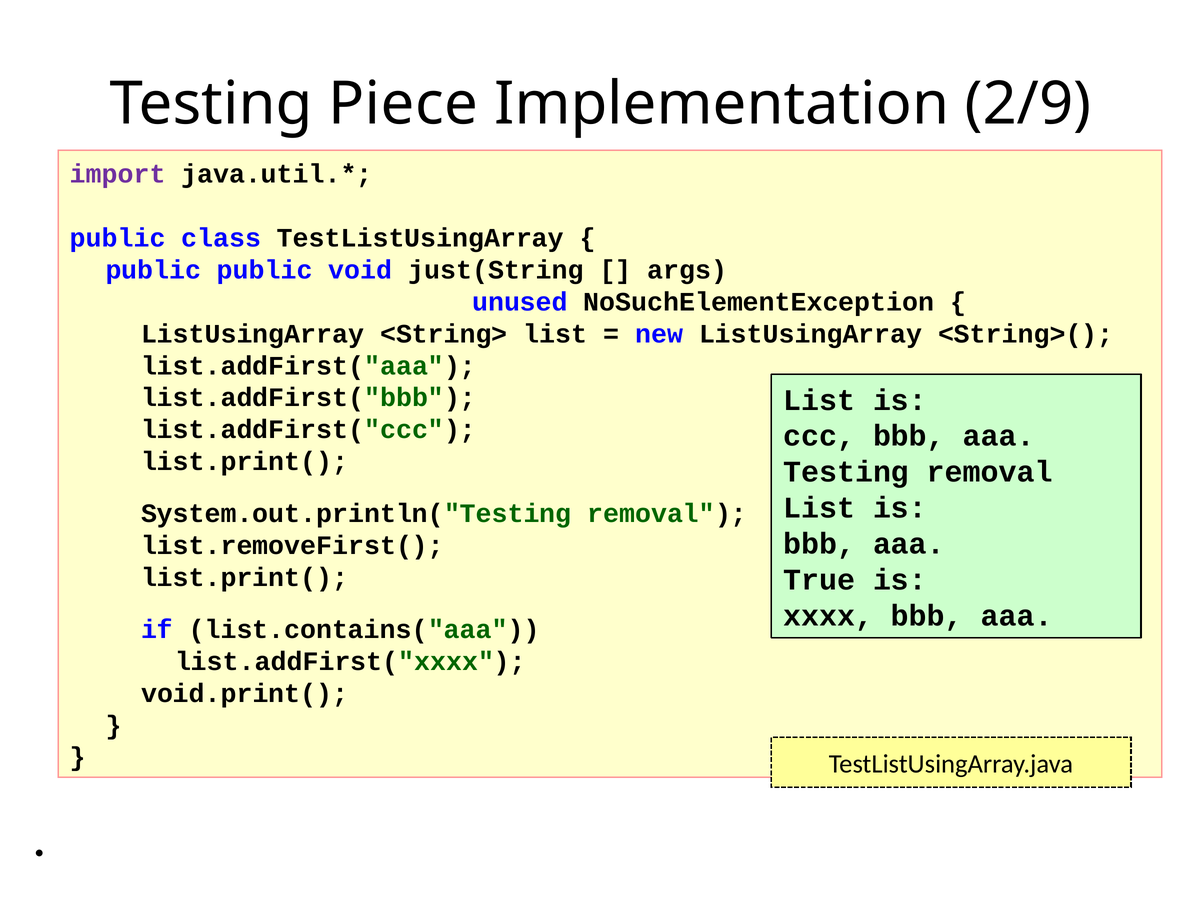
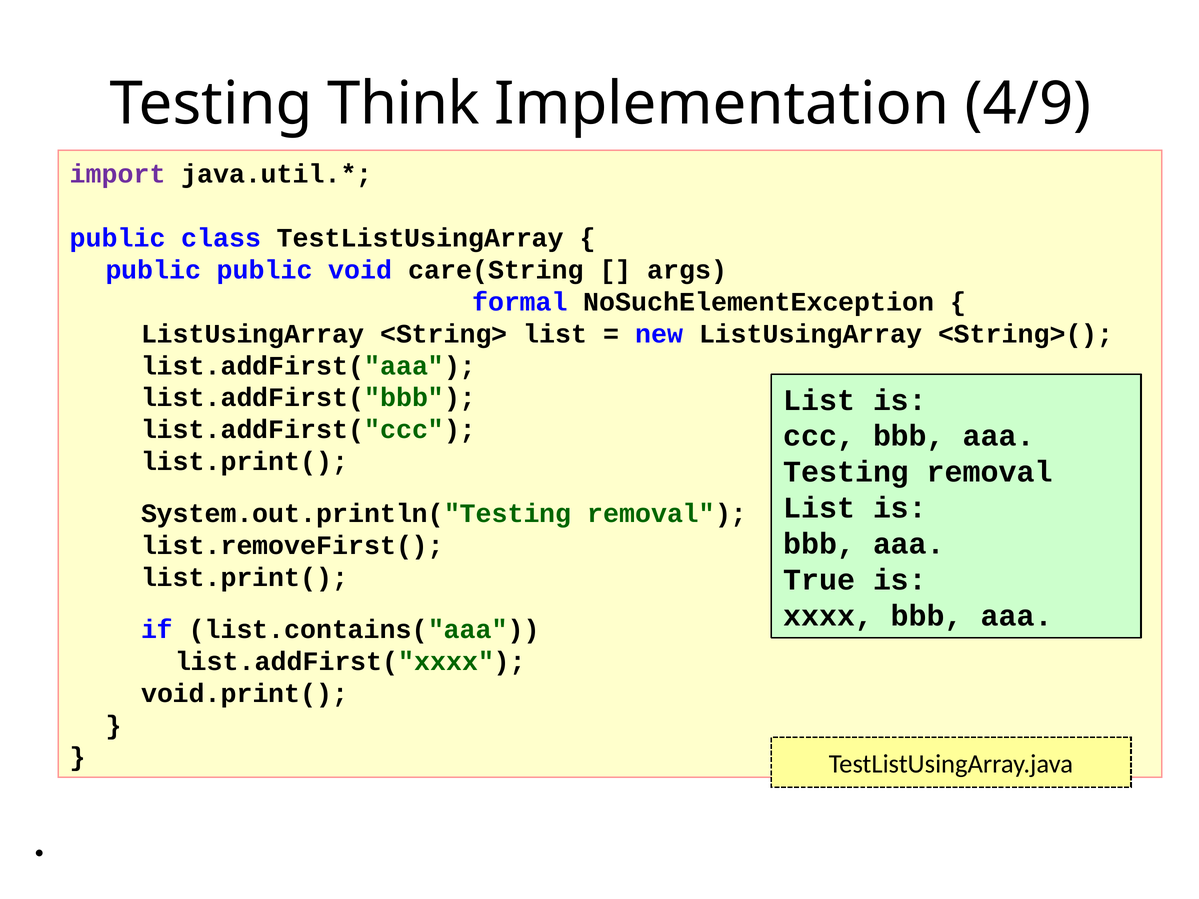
Piece: Piece -> Think (404, 104)
2/9: 2/9 -> 4/9 (1028, 104)
just(String: just(String -> care(String (496, 270)
unused: unused -> formal (520, 302)
